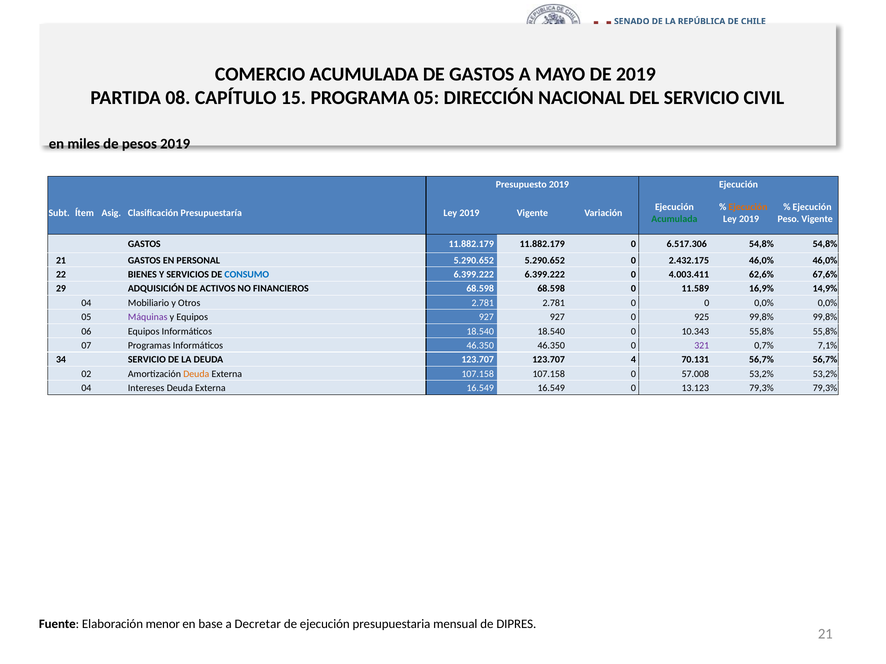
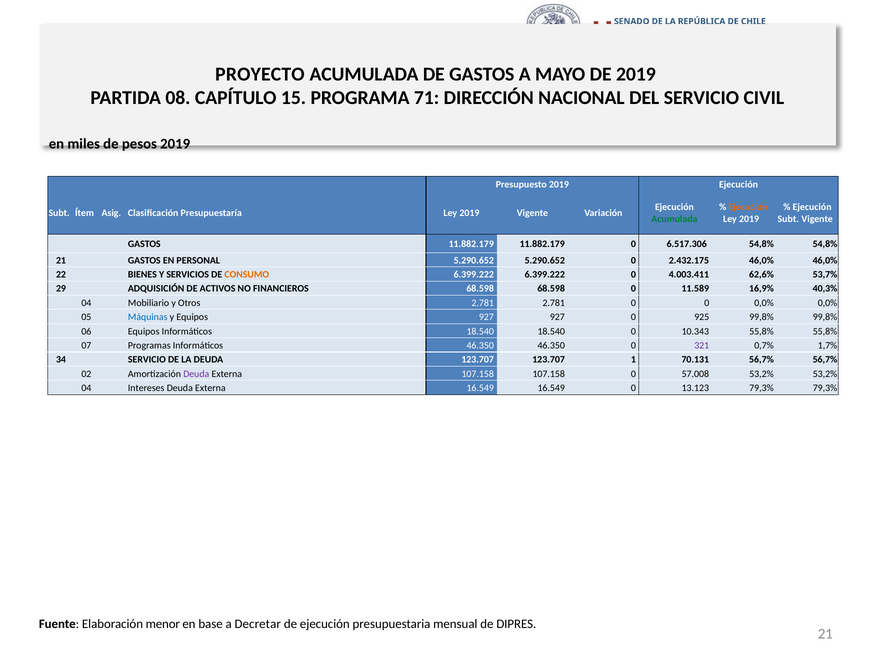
COMERCIO: COMERCIO -> PROYECTO (260, 74)
PROGRAMA 05: 05 -> 71 (427, 98)
Peso: Peso -> Subt (788, 219)
CONSUMO colour: blue -> orange (247, 275)
67,6%: 67,6% -> 53,7% (825, 275)
14,9%: 14,9% -> 40,3% (825, 289)
Máquinas colour: purple -> blue (148, 317)
7,1%: 7,1% -> 1,7% (828, 346)
4: 4 -> 1 (633, 360)
Deuda colour: orange -> purple (196, 374)
